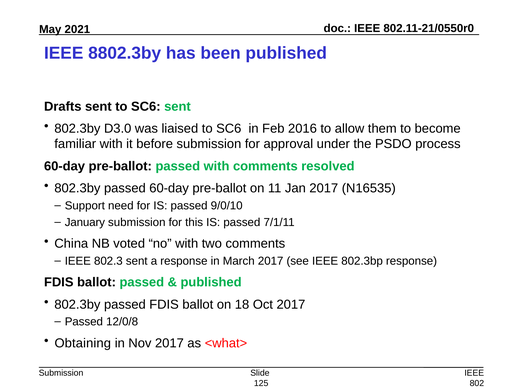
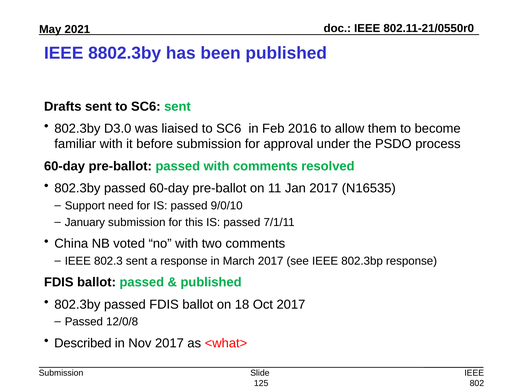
Obtaining: Obtaining -> Described (83, 343)
